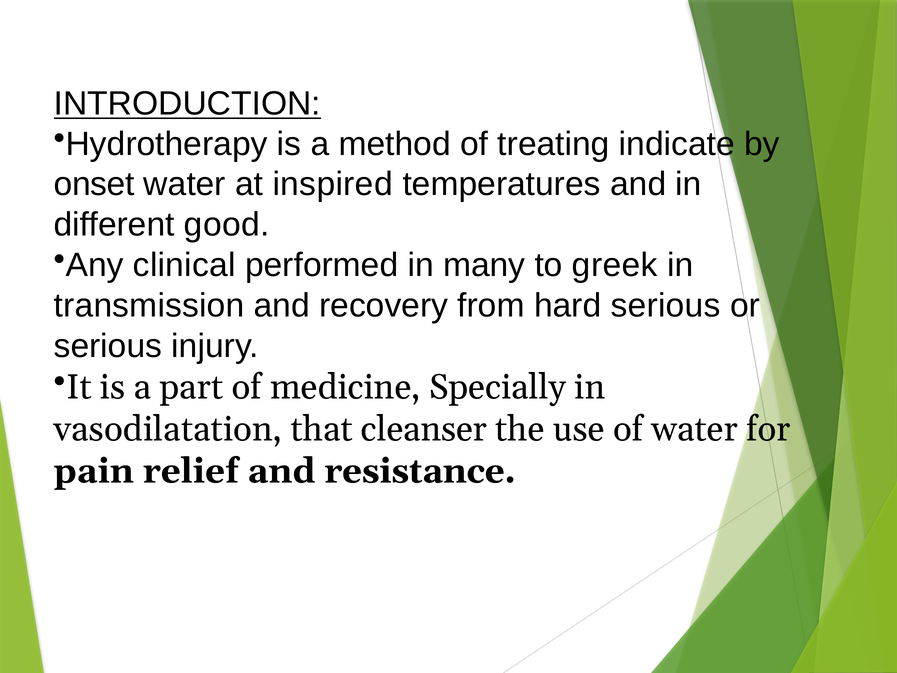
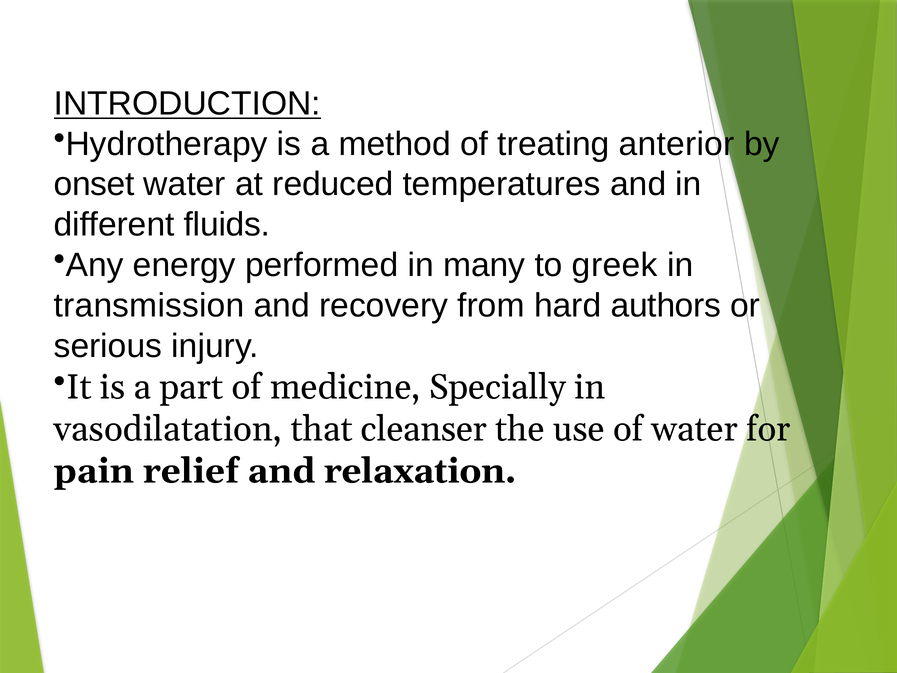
indicate: indicate -> anterior (677, 144)
inspired: inspired -> reduced (333, 184)
good: good -> fluids (227, 225)
clinical: clinical -> energy (184, 265)
hard serious: serious -> authors (666, 305)
resistance: resistance -> relaxation (420, 471)
